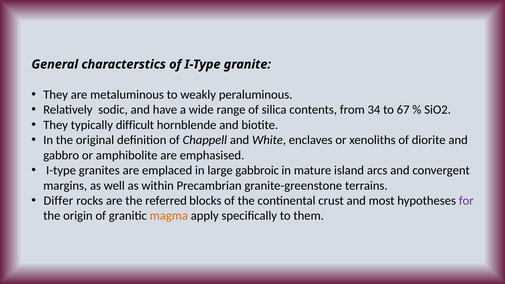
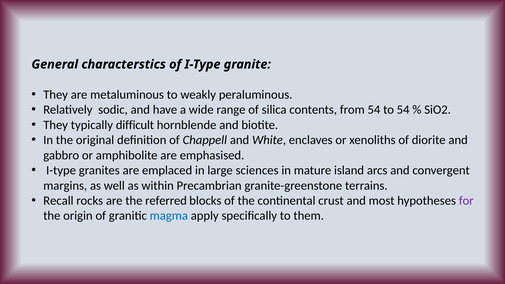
from 34: 34 -> 54 (374, 110)
to 67: 67 -> 54 (403, 110)
gabbroic: gabbroic -> sciences (257, 170)
Differ: Differ -> Recall (58, 201)
magma colour: orange -> blue (169, 216)
